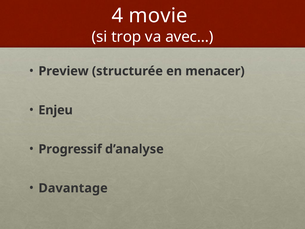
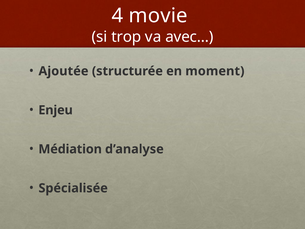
Preview: Preview -> Ajoutée (63, 71)
menacer: menacer -> moment (215, 71)
Progressif: Progressif -> Médiation (70, 149)
Davantage: Davantage -> Spécialisée (73, 188)
